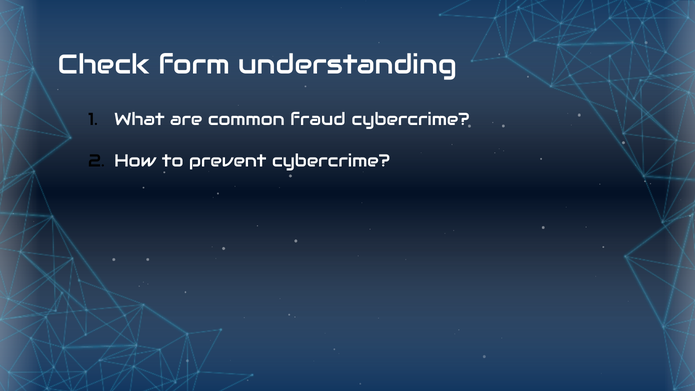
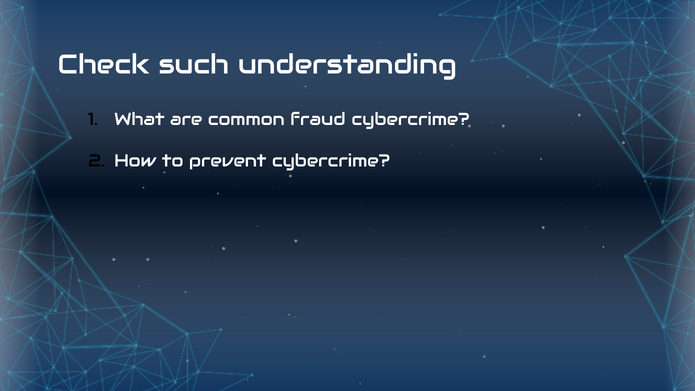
form: form -> such (194, 65)
